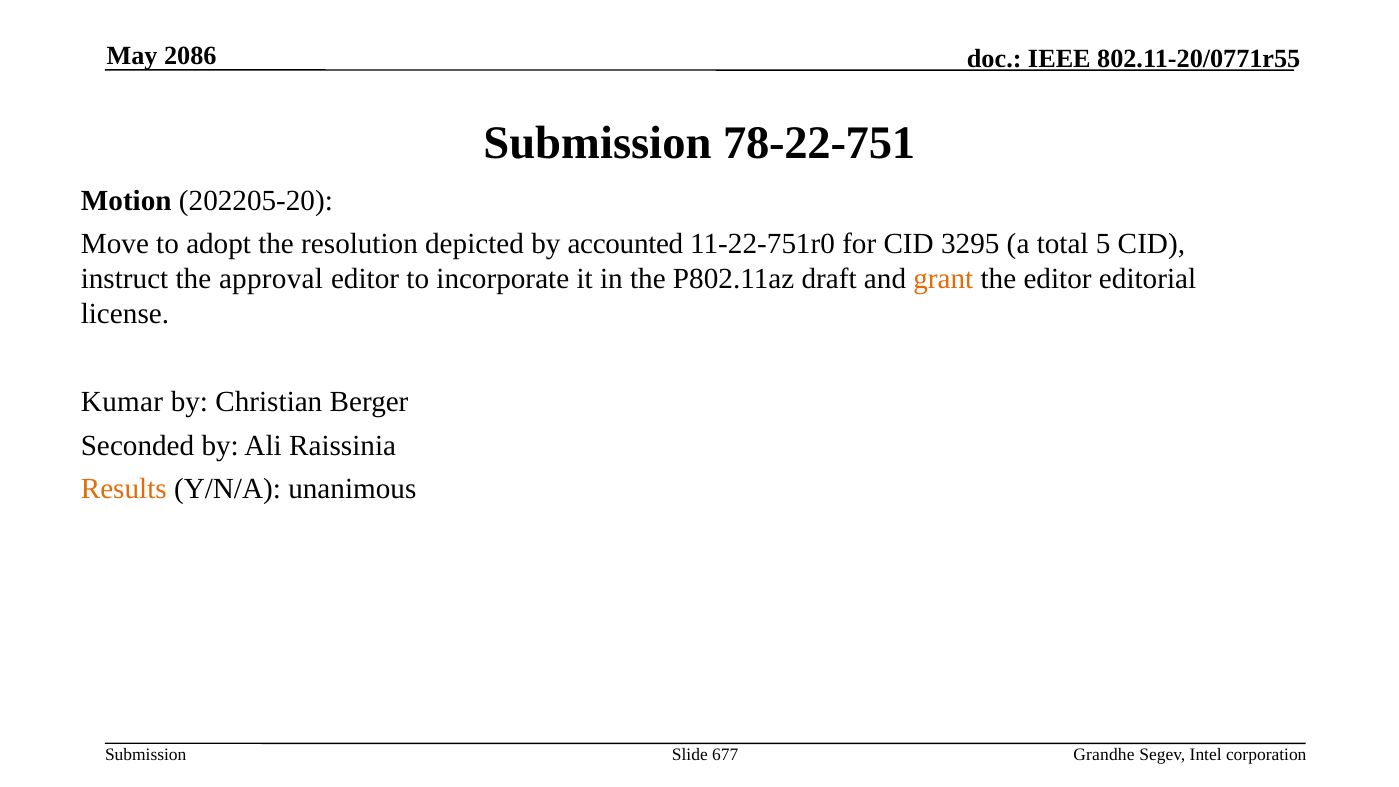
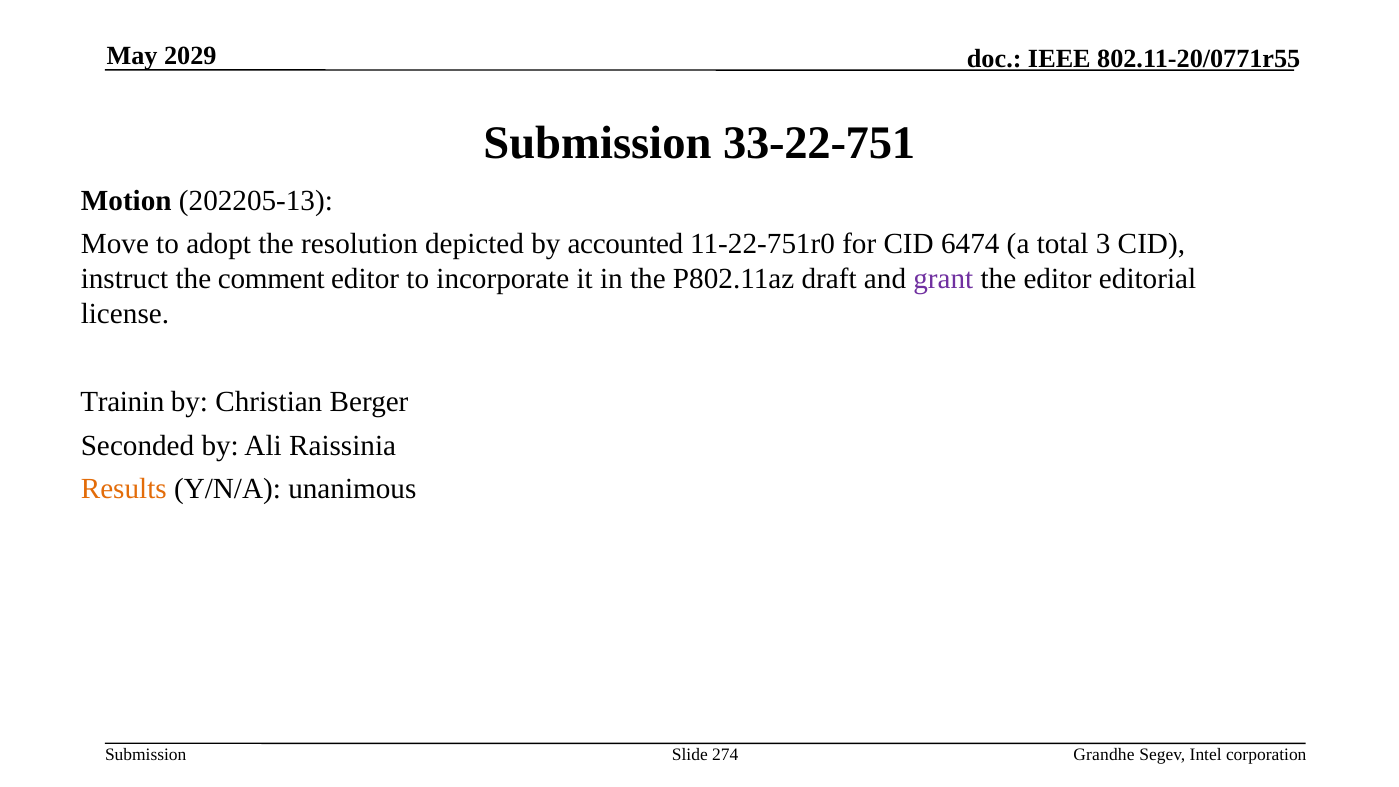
2086: 2086 -> 2029 (190, 56)
78-22-751: 78-22-751 -> 33-22-751 (819, 143)
202205-20: 202205-20 -> 202205-13 (256, 200)
3295: 3295 -> 6474 (970, 244)
5: 5 -> 3 (1103, 244)
approval: approval -> comment (271, 279)
grant colour: orange -> purple (943, 279)
Kumar: Kumar -> Trainin (122, 402)
677: 677 -> 274 (725, 755)
